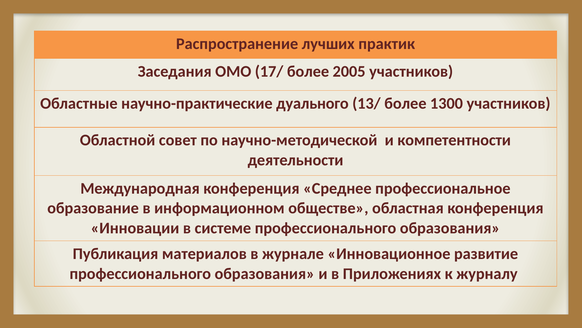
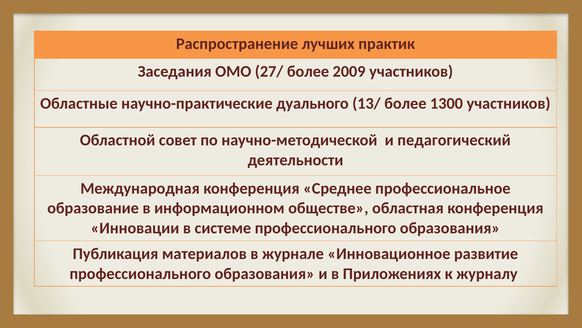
17/: 17/ -> 27/ (269, 71)
2005: 2005 -> 2009 (349, 71)
компетентности: компетентности -> педагогический (454, 140)
